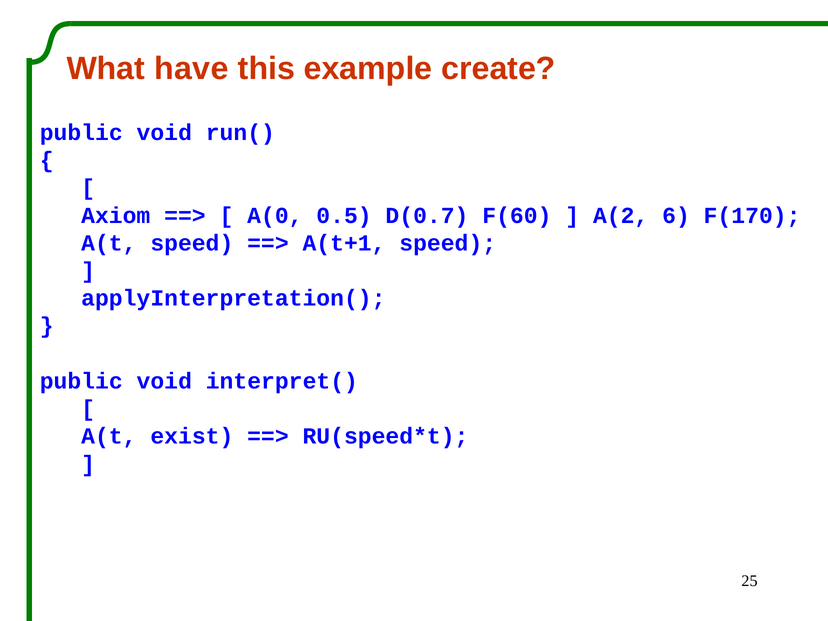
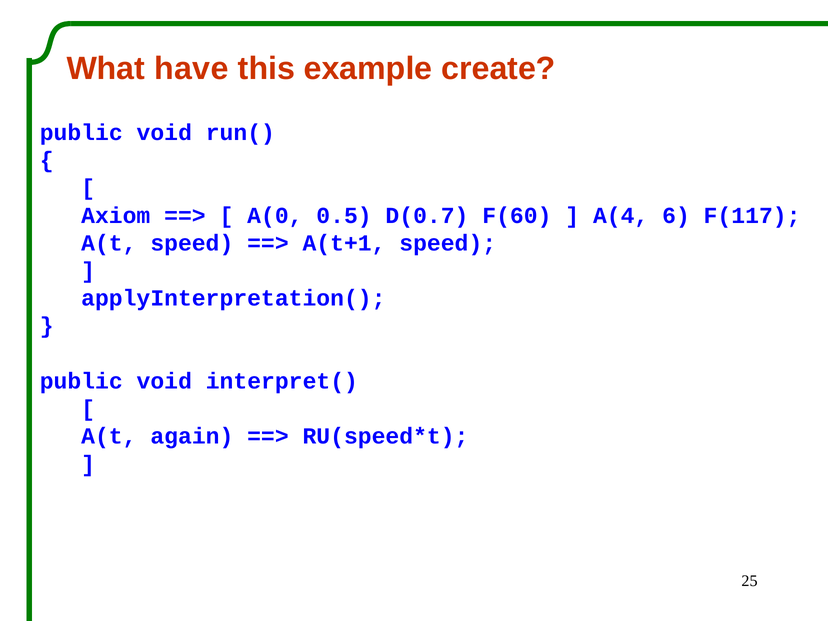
A(2: A(2 -> A(4 (621, 215)
F(170: F(170 -> F(117 (752, 215)
exist: exist -> again (192, 436)
